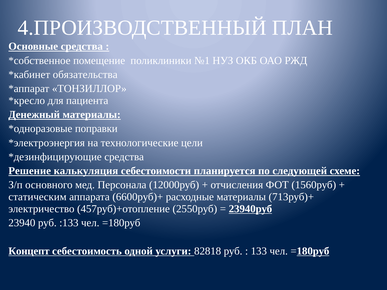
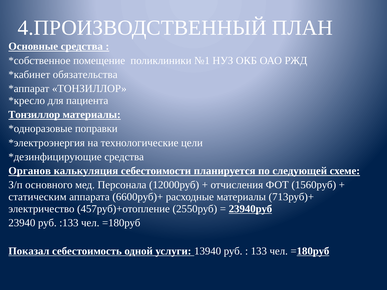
Денежный: Денежный -> Тонзиллор (34, 115)
Решение: Решение -> Органов (30, 171)
Концепт: Концепт -> Показал (29, 251)
82818: 82818 -> 13940 (208, 251)
